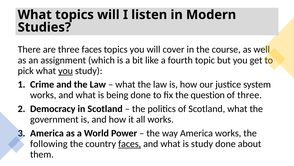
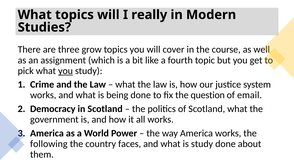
listen: listen -> really (149, 15)
three faces: faces -> grow (92, 49)
of three: three -> email (250, 95)
faces underline: present -> none (130, 143)
